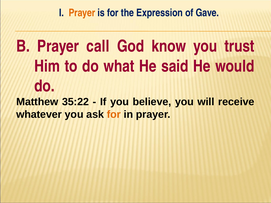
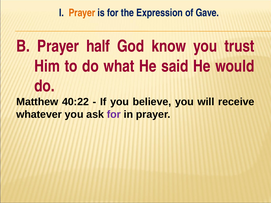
call: call -> half (98, 46)
35:22: 35:22 -> 40:22 (76, 102)
for colour: orange -> purple (114, 115)
